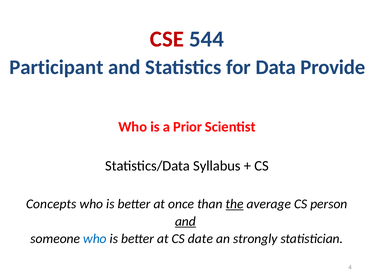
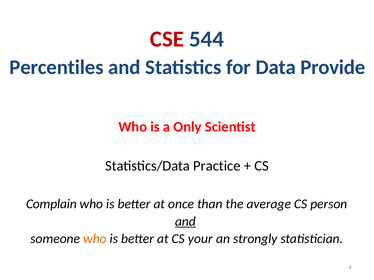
Participant: Participant -> Percentiles (56, 67)
Prior: Prior -> Only (188, 127)
Syllabus: Syllabus -> Practice (217, 166)
Concepts: Concepts -> Complain (51, 204)
the underline: present -> none (235, 204)
who colour: blue -> orange (95, 239)
date: date -> your (200, 239)
